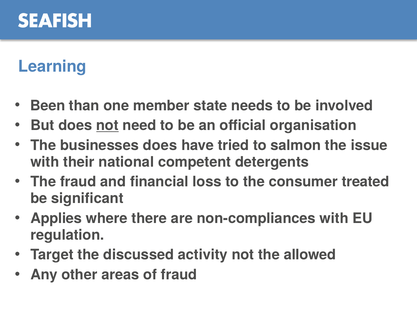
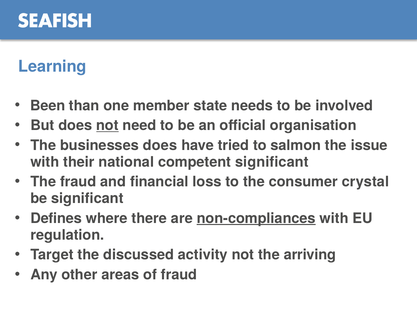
competent detergents: detergents -> significant (272, 162)
treated: treated -> crystal (365, 182)
Applies: Applies -> Defines (56, 218)
non-compliances underline: none -> present (256, 218)
allowed: allowed -> arriving (310, 255)
